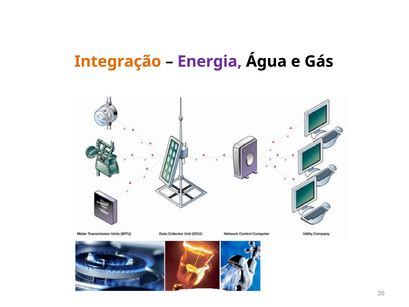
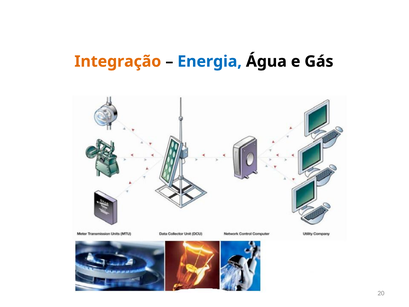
Energia colour: purple -> blue (210, 61)
